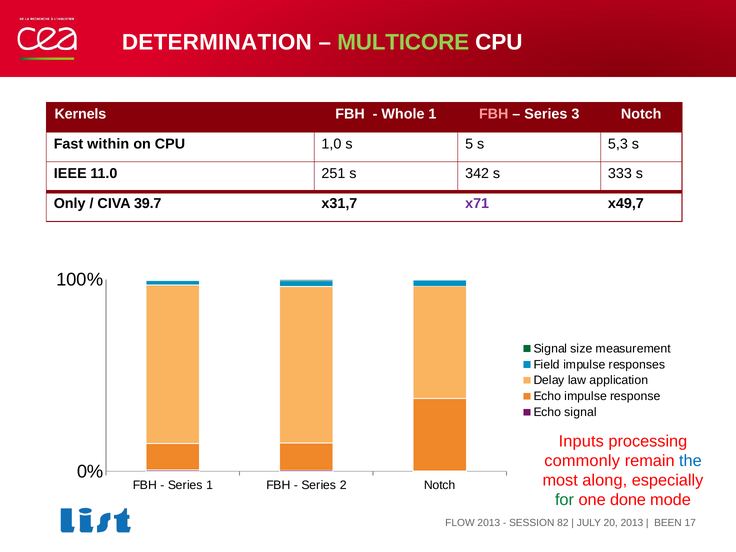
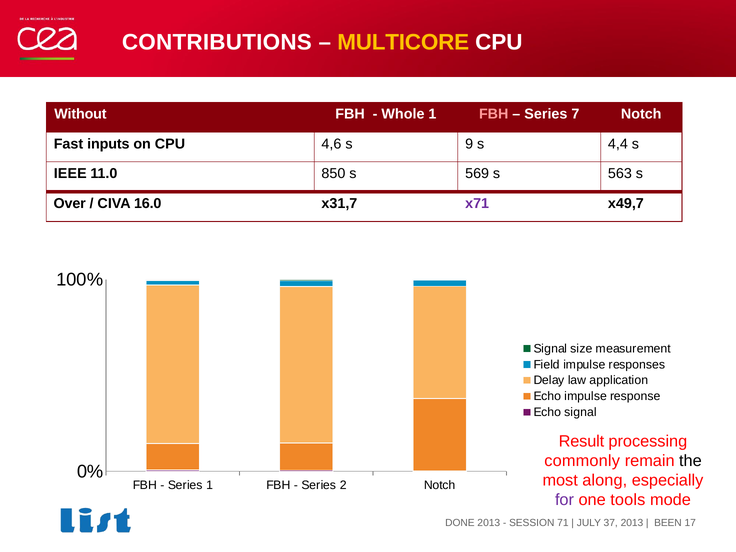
DETERMINATION: DETERMINATION -> CONTRIBUTIONS (217, 42)
MULTICORE colour: light green -> yellow (403, 42)
Kernels: Kernels -> Without (80, 114)
3: 3 -> 7 (575, 114)
within: within -> inputs (108, 144)
1,0: 1,0 -> 4,6 (331, 144)
5: 5 -> 9 (469, 144)
5,3: 5,3 -> 4,4 (618, 144)
251: 251 -> 850 (333, 174)
342: 342 -> 569 (477, 174)
333: 333 -> 563 (620, 174)
Only: Only -> Over (70, 204)
39.7: 39.7 -> 16.0 (148, 204)
Inputs: Inputs -> Result (581, 441)
the colour: blue -> black (690, 461)
for colour: green -> purple (564, 500)
done: done -> tools (628, 500)
FLOW: FLOW -> DONE (460, 523)
82: 82 -> 71 (563, 523)
20: 20 -> 37 (611, 523)
